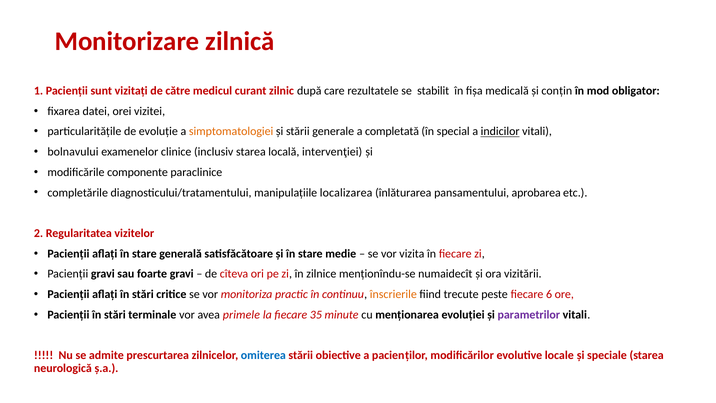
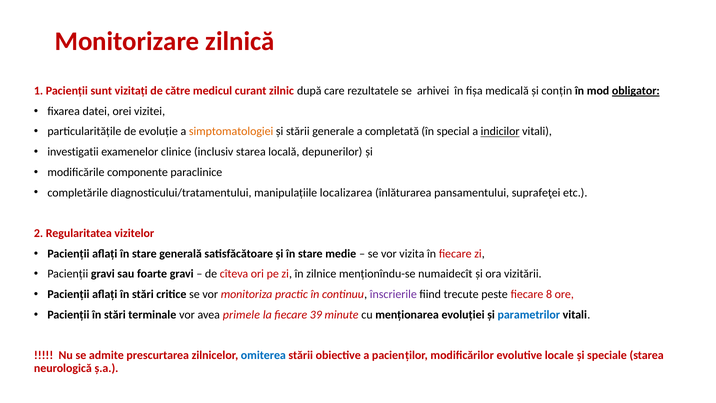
stabilit: stabilit -> arhivei (433, 91)
obligator underline: none -> present (636, 91)
bolnavului: bolnavului -> investigatii (73, 152)
intervenţiei: intervenţiei -> depunerilor (332, 152)
aprobarea: aprobarea -> suprafeţei (536, 192)
înscrierile colour: orange -> purple (393, 294)
6: 6 -> 8 (549, 294)
35: 35 -> 39 (316, 314)
parametrilor colour: purple -> blue (529, 314)
